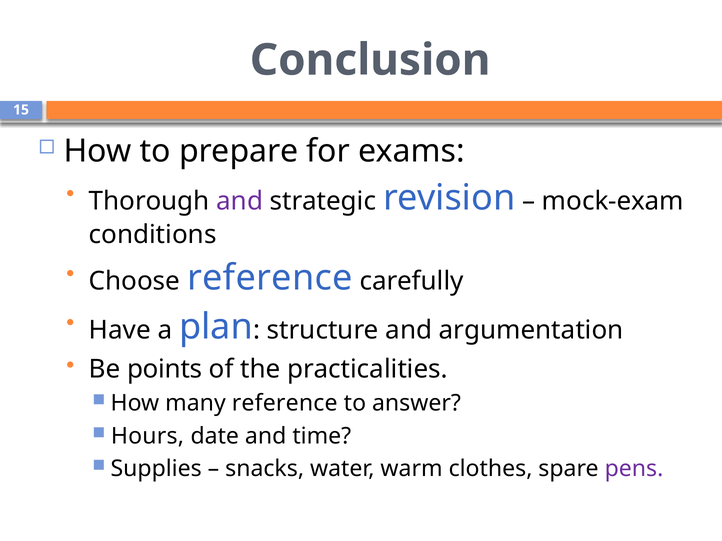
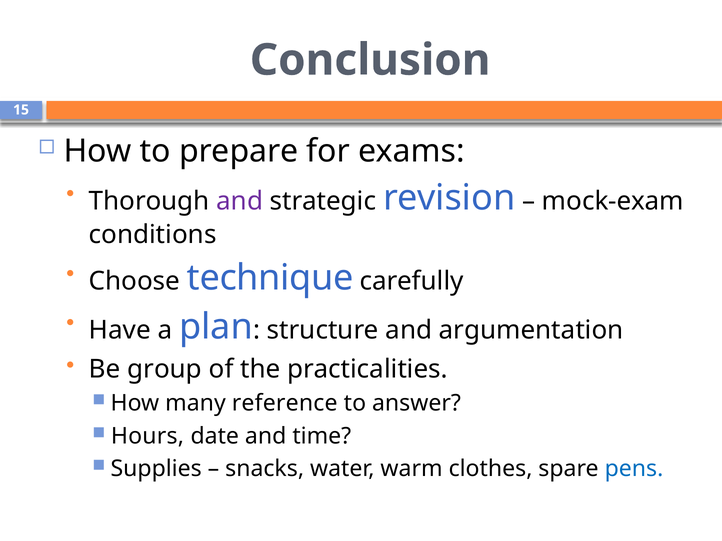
Choose reference: reference -> technique (270, 278)
points: points -> group (165, 369)
pens colour: purple -> blue (634, 469)
